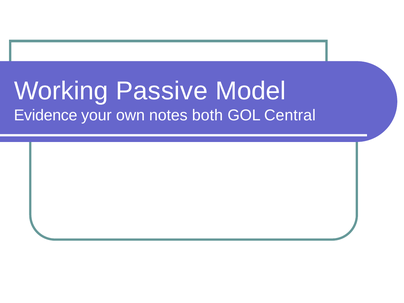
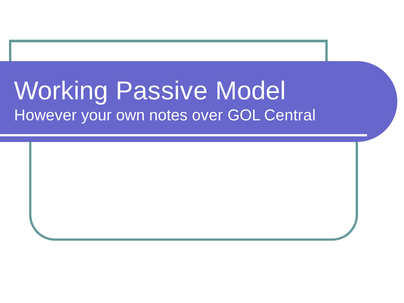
Evidence: Evidence -> However (45, 115)
both: both -> over (207, 115)
